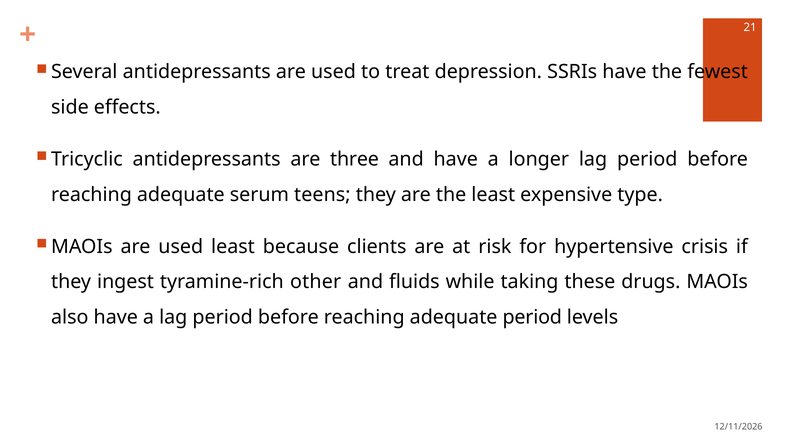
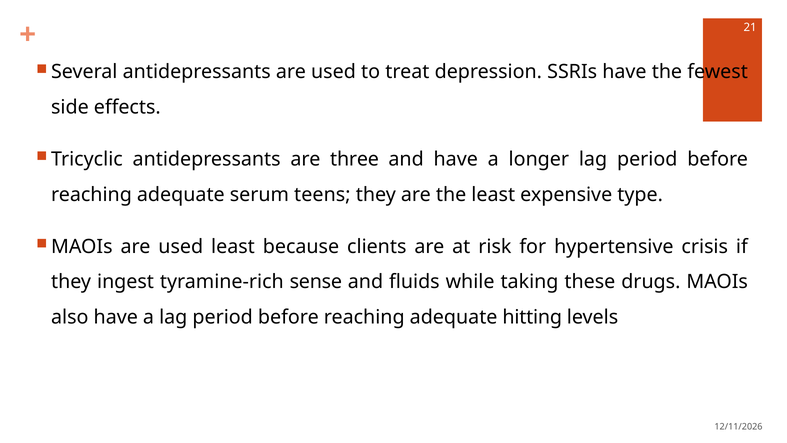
other: other -> sense (316, 282)
adequate period: period -> hitting (532, 317)
